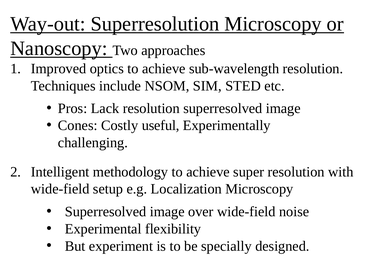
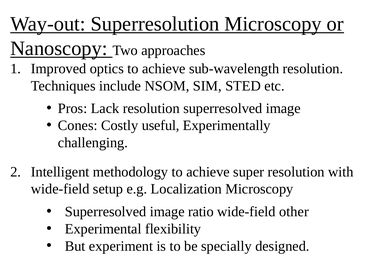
over: over -> ratio (201, 211)
noise: noise -> other (294, 211)
